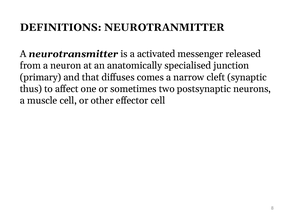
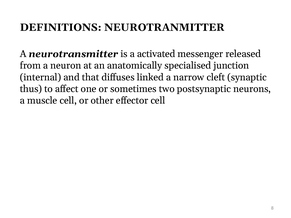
primary: primary -> internal (41, 77)
comes: comes -> linked (150, 77)
